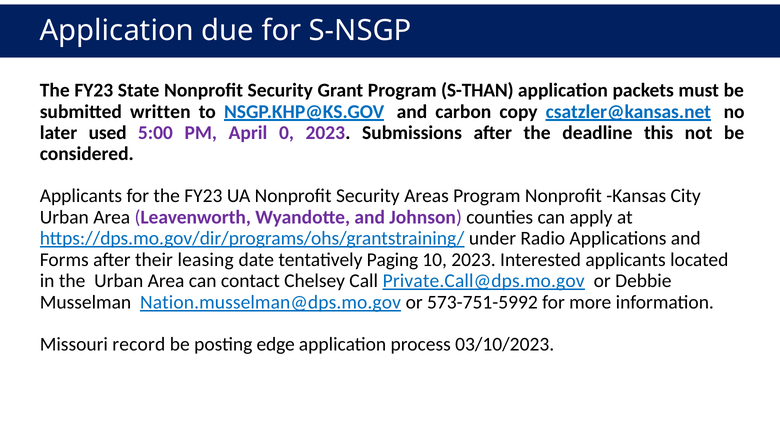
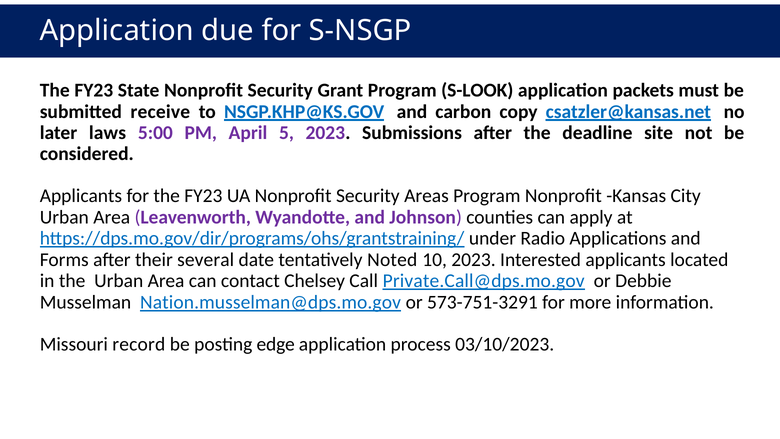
S-THAN: S-THAN -> S-LOOK (477, 90)
written: written -> receive (160, 112)
used: used -> laws (107, 133)
0: 0 -> 5 (286, 133)
this: this -> site (659, 133)
leasing: leasing -> several (206, 259)
Paging: Paging -> Noted (392, 259)
573-751-5992: 573-751-5992 -> 573-751-3291 (482, 302)
